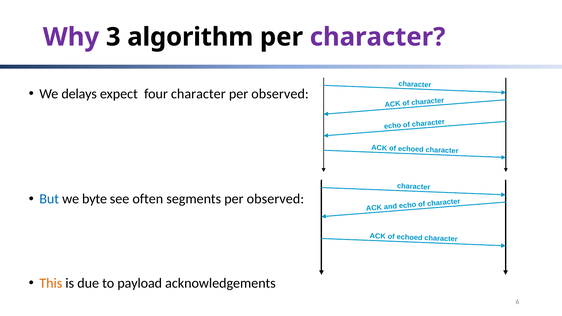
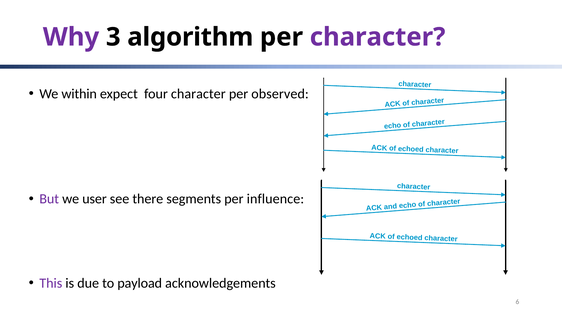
delays: delays -> within (79, 94)
But colour: blue -> purple (49, 199)
byte: byte -> user (95, 199)
often: often -> there (148, 199)
segments per observed: observed -> influence (275, 199)
This colour: orange -> purple (51, 283)
